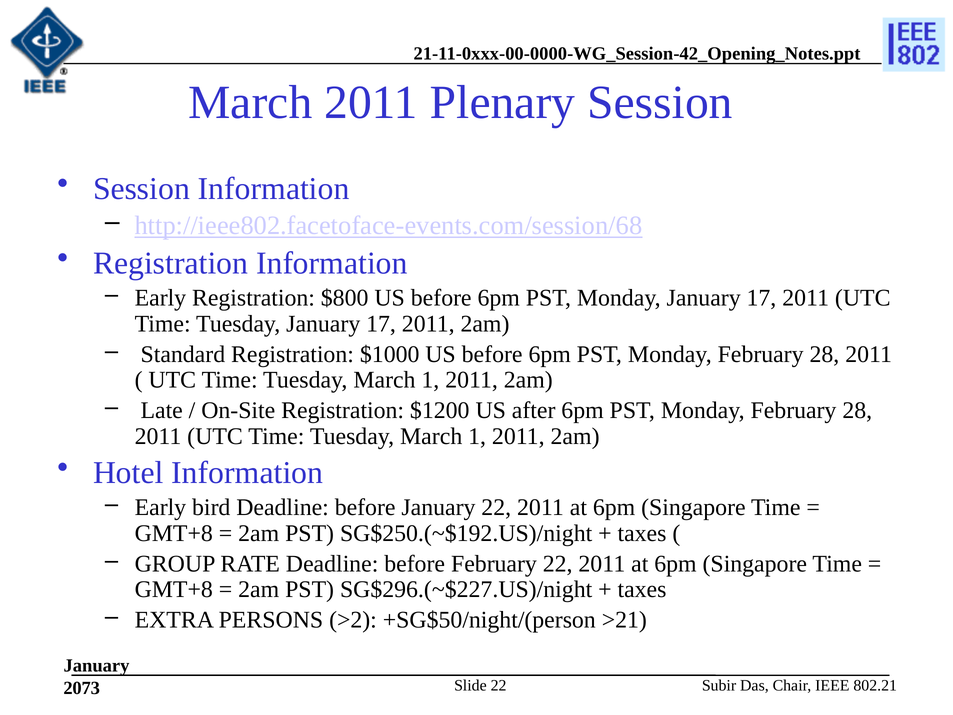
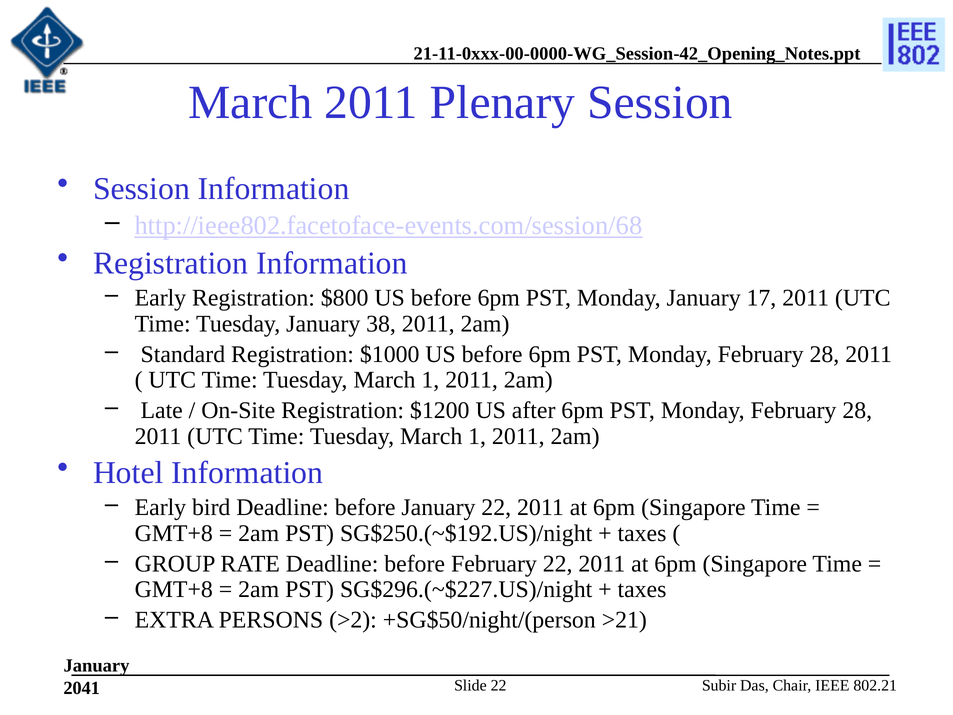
Tuesday January 17: 17 -> 38 (381, 324)
2073: 2073 -> 2041 (82, 688)
